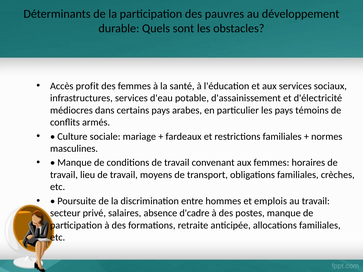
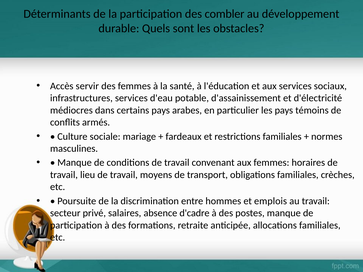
pauvres: pauvres -> combler (225, 14)
profit: profit -> servir (87, 86)
